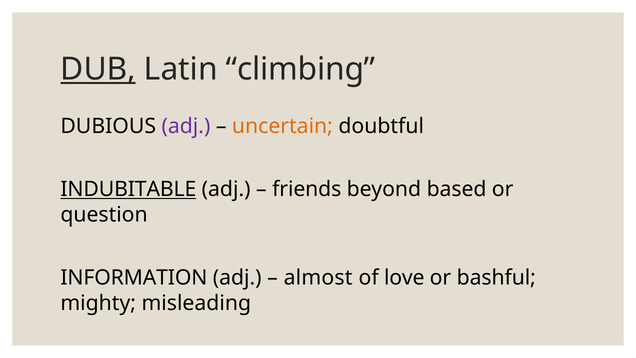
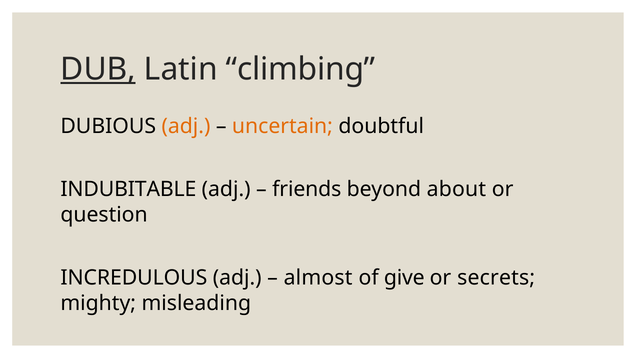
adj colour: purple -> orange (186, 126)
INDUBITABLE underline: present -> none (128, 189)
based: based -> about (456, 189)
INFORMATION: INFORMATION -> INCREDULOUS (134, 277)
love: love -> give (404, 277)
bashful: bashful -> secrets (496, 277)
